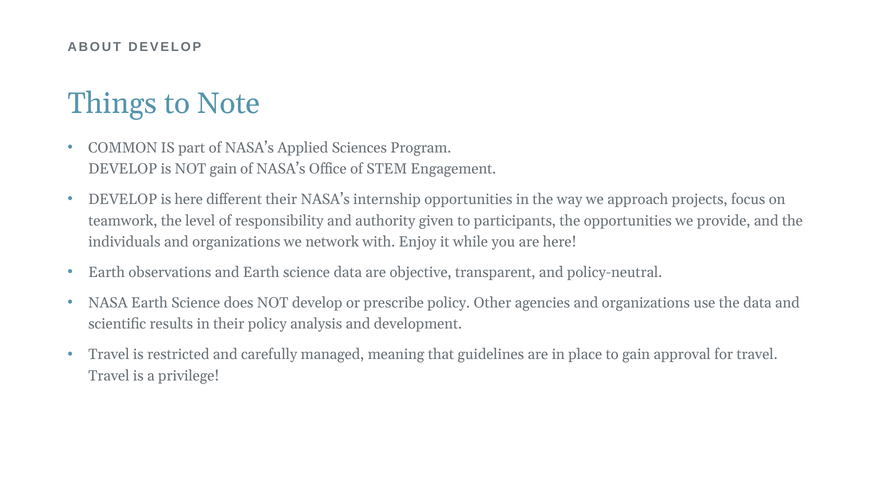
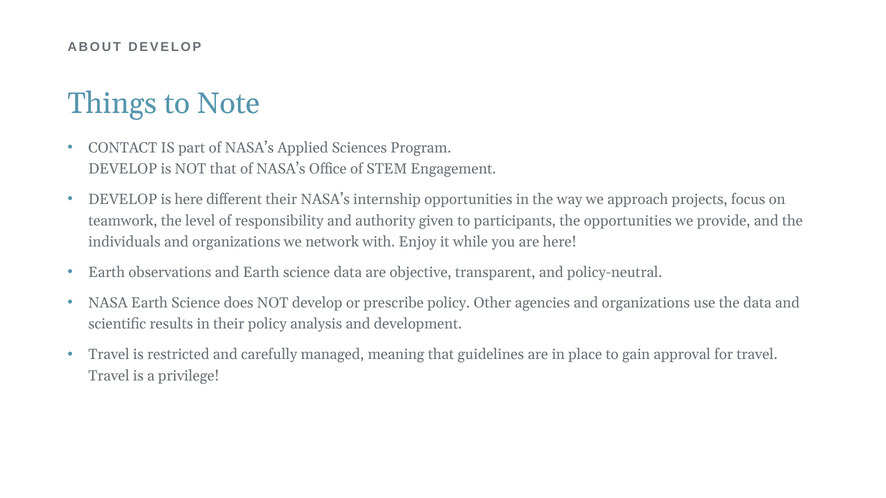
COMMON: COMMON -> CONTACT (123, 148)
NOT gain: gain -> that (223, 169)
